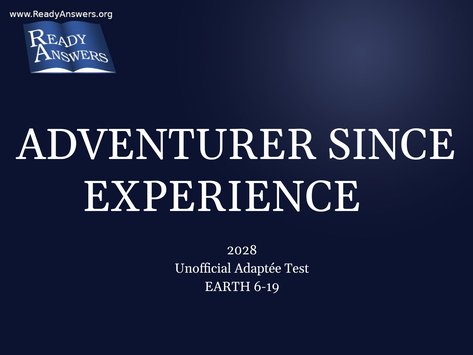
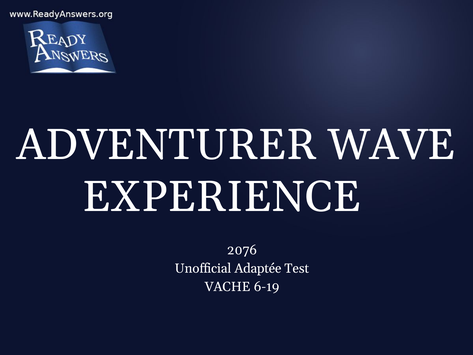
SINCE: SINCE -> WAVE (391, 145)
2028: 2028 -> 2076 (242, 250)
EARTH: EARTH -> VACHE (228, 287)
